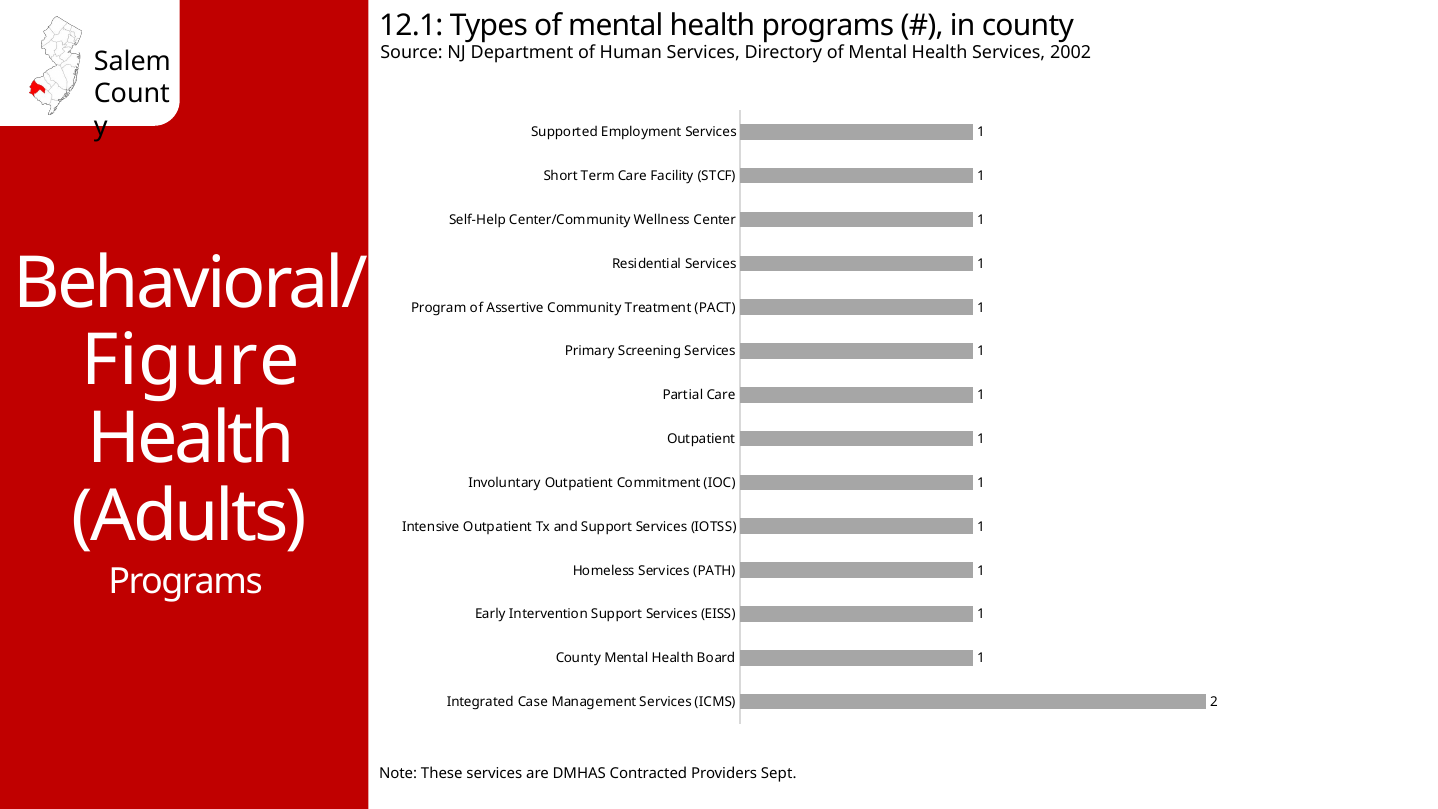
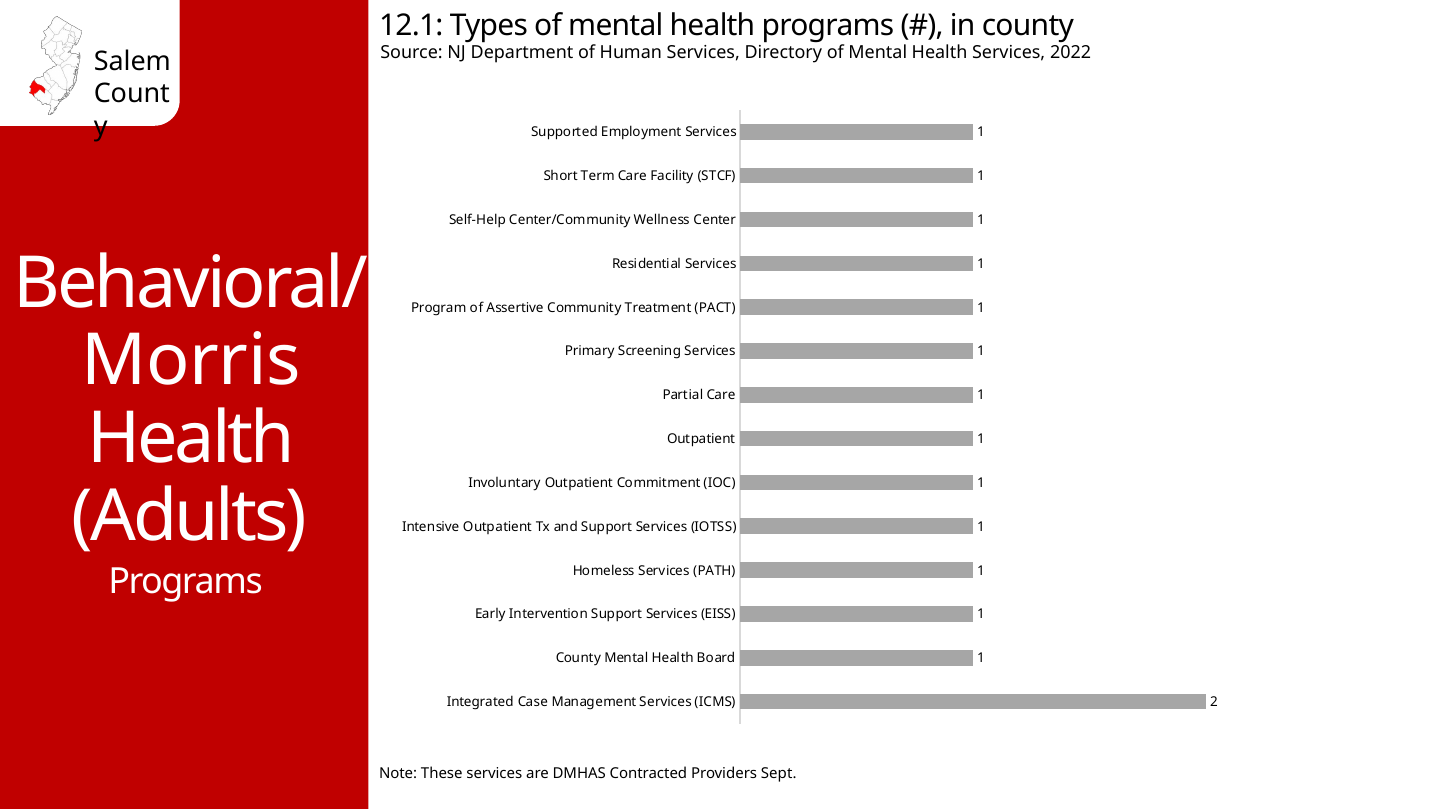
2002: 2002 -> 2022 (1071, 53)
Figure: Figure -> Morris (191, 361)
